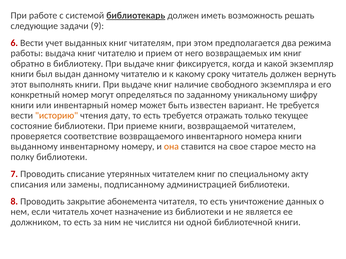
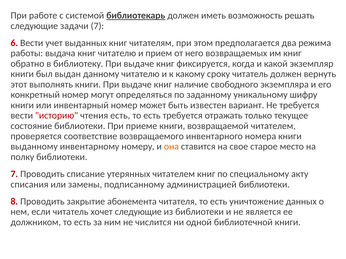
задачи 9: 9 -> 7 (97, 26)
историю colour: orange -> red (57, 116)
чтения дату: дату -> есть (120, 116)
хочет назначение: назначение -> следующие (138, 212)
